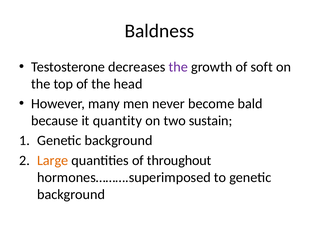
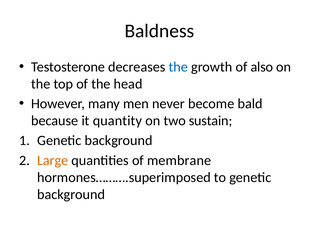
the colour: purple -> blue (178, 67)
soft: soft -> also (262, 67)
throughout: throughout -> membrane (179, 161)
